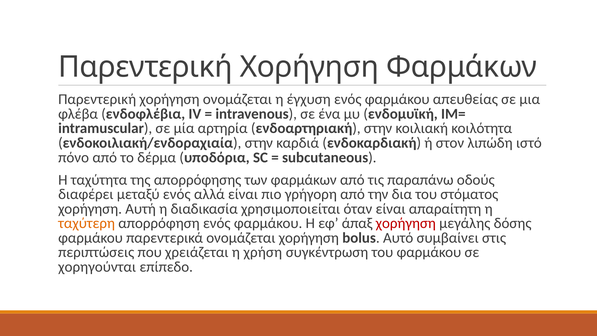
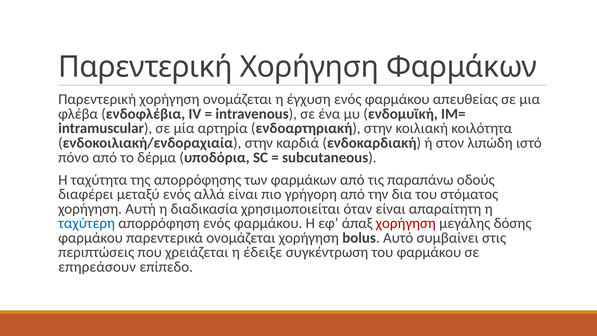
ταχύτερη colour: orange -> blue (87, 223)
χρήση: χρήση -> έδειξε (263, 252)
χορηγούνται: χορηγούνται -> επηρεάσουν (97, 267)
